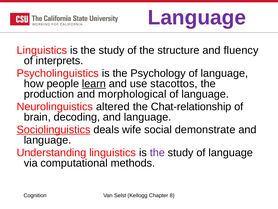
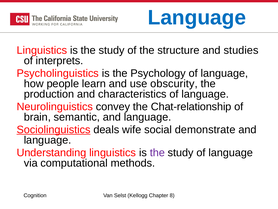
Language colour: purple -> blue (197, 18)
fluency: fluency -> studies (241, 50)
learn underline: present -> none (94, 83)
stacottos: stacottos -> obscurity (174, 83)
morphological: morphological -> characteristics (132, 94)
altered: altered -> convey (113, 106)
decoding: decoding -> semantic (77, 117)
